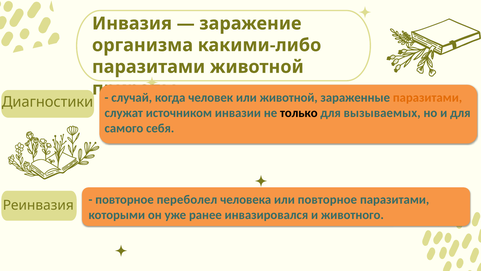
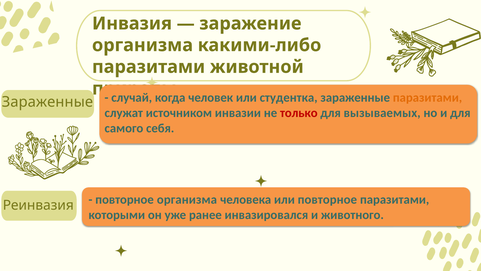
или животной: животной -> студентка (289, 97)
Диагностики: Диагностики -> Зараженные (47, 102)
только colour: black -> red (299, 113)
повторное переболел: переболел -> организма (187, 199)
